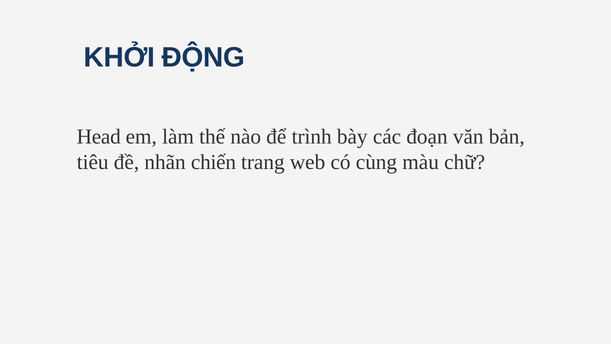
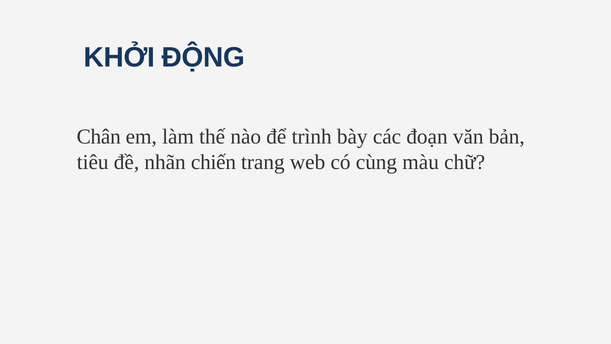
Head: Head -> Chân (99, 137)
